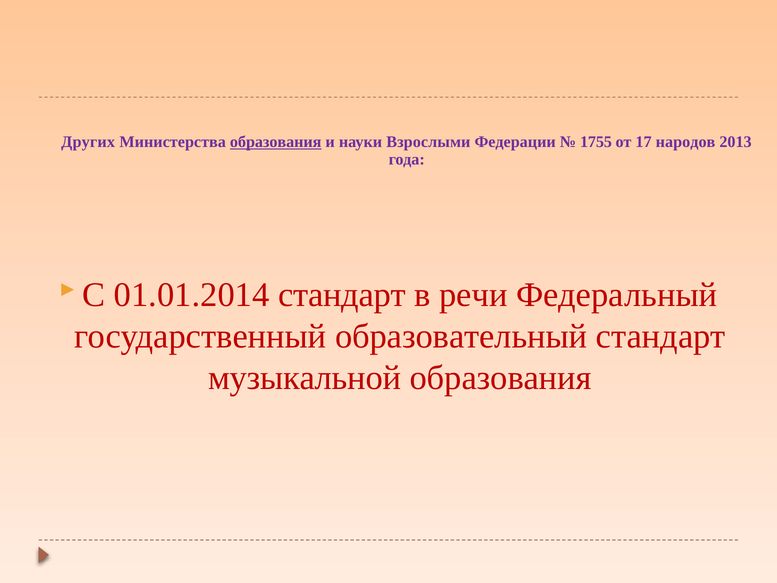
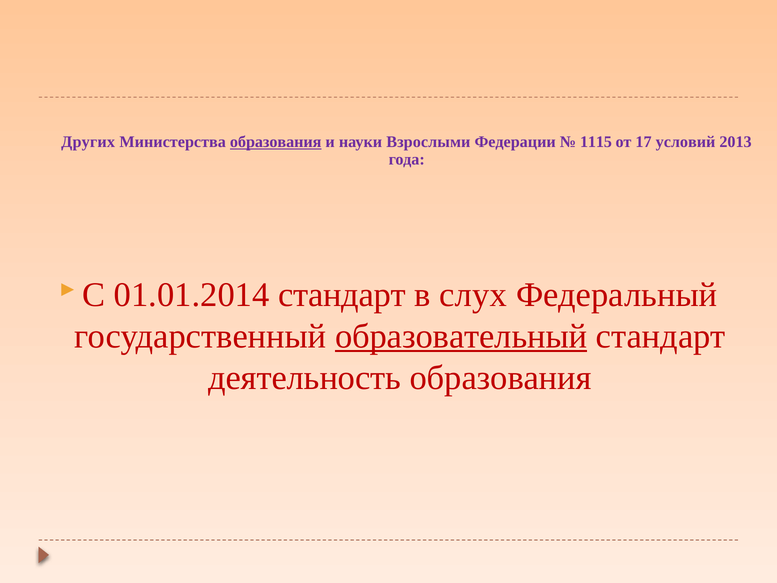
1755: 1755 -> 1115 (596, 142)
народов: народов -> условий (686, 142)
речи: речи -> слух (473, 295)
образовательный underline: none -> present (461, 336)
музыкальной: музыкальной -> деятельность (305, 378)
